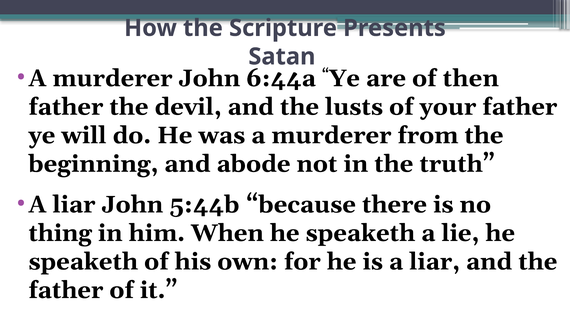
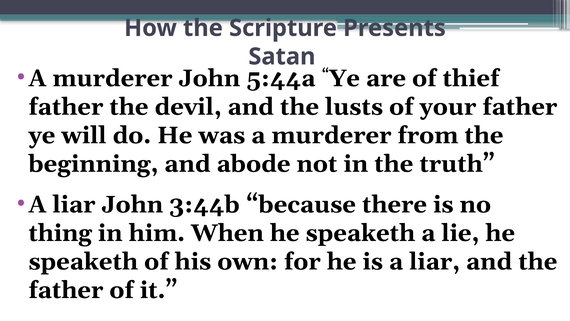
6:44a: 6:44a -> 5:44a (281, 78)
then: then -> thief (471, 78)
5:44b: 5:44b -> 3:44b (205, 204)
